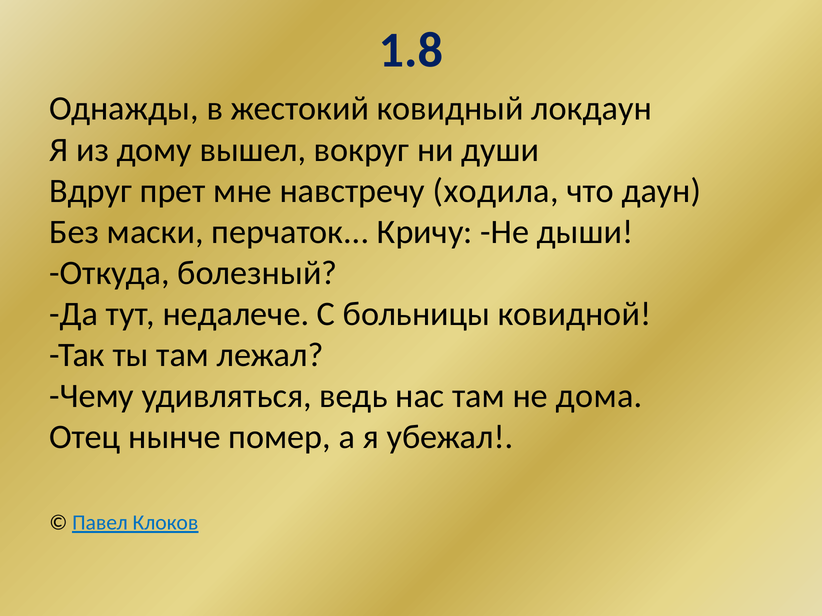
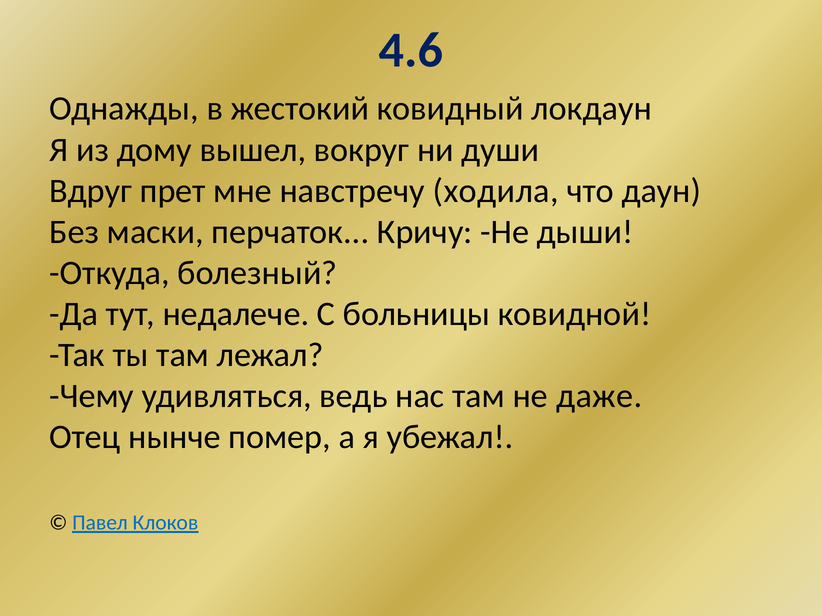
1.8: 1.8 -> 4.6 (411, 50)
дома: дома -> даже (599, 396)
